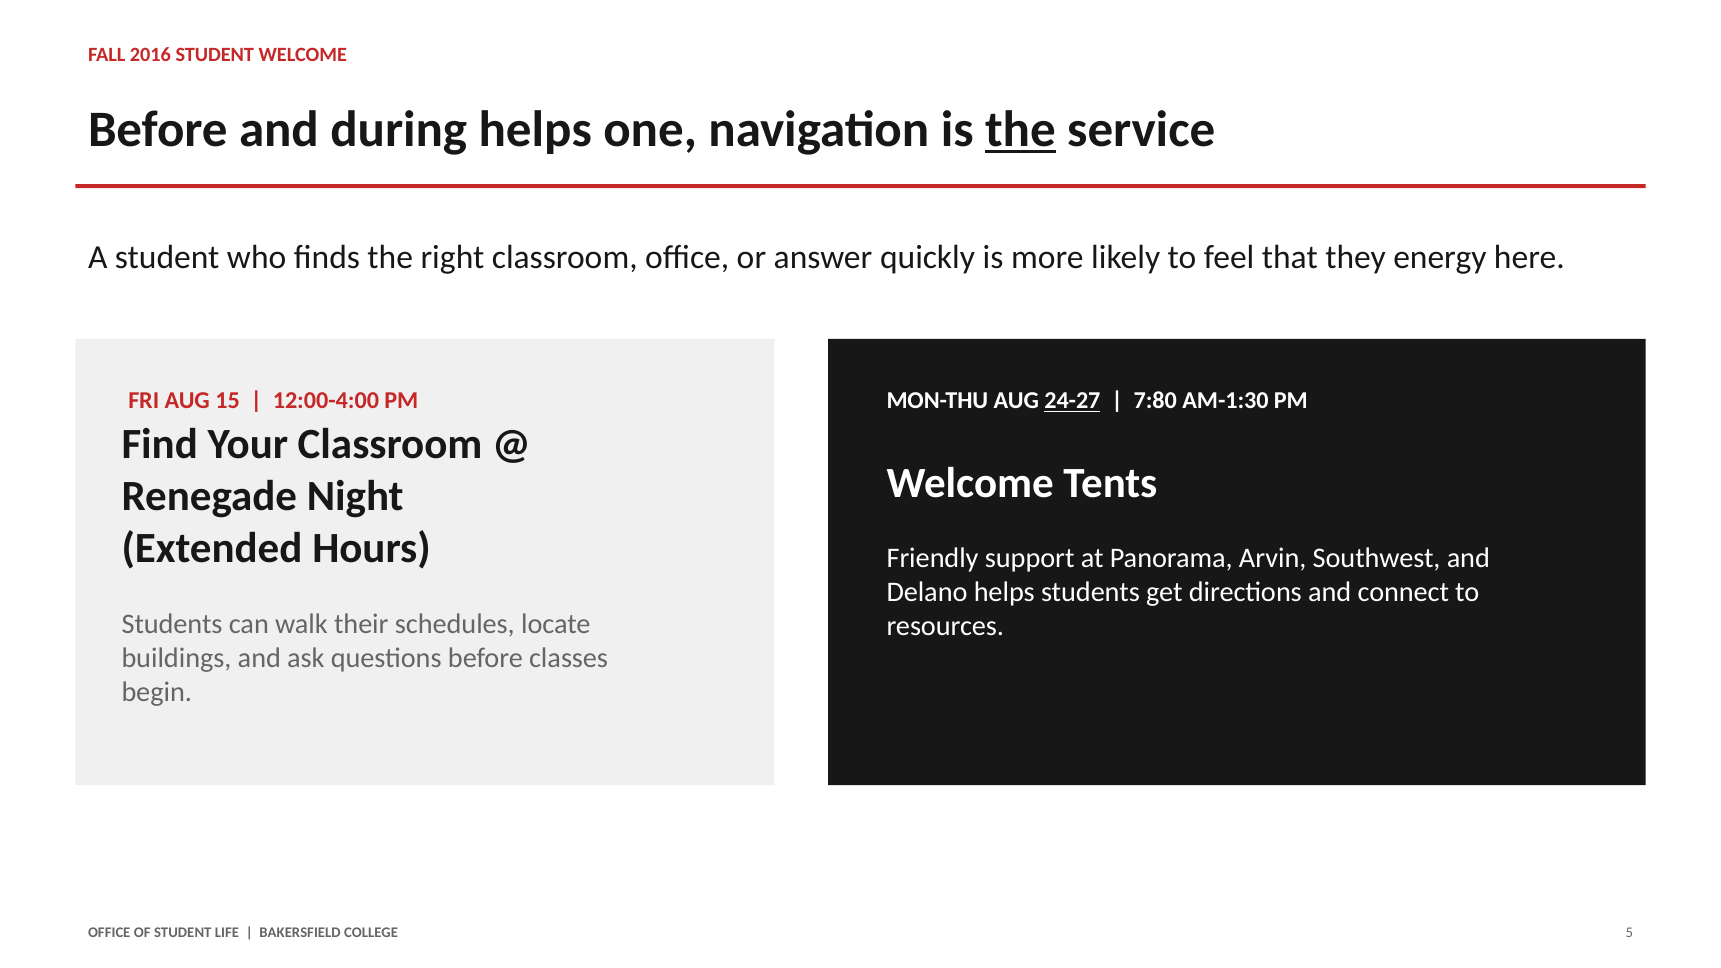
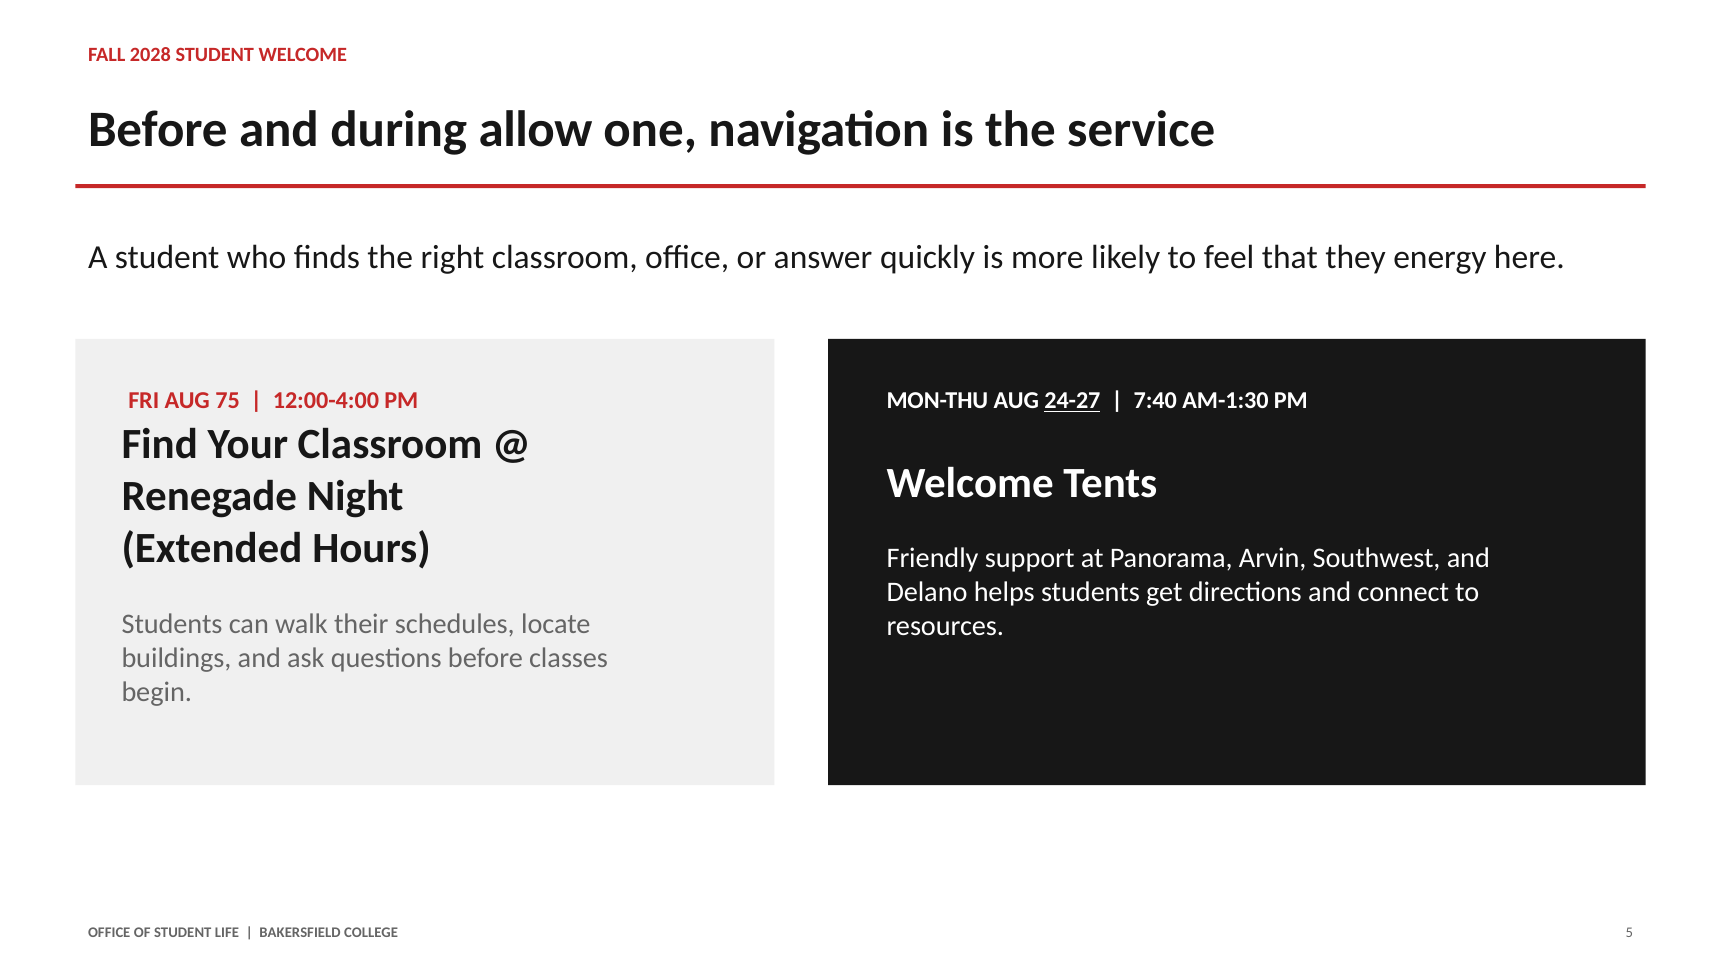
2016: 2016 -> 2028 (150, 55)
during helps: helps -> allow (535, 130)
the underline: present -> none (1020, 130)
15: 15 -> 75 (228, 401)
7:80: 7:80 -> 7:40 (1155, 401)
